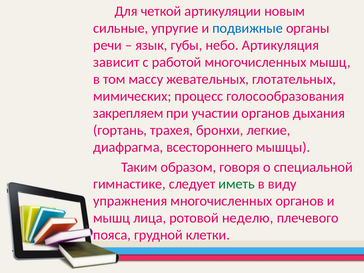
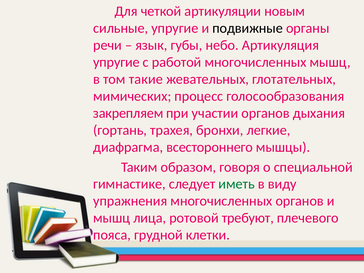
подвижные colour: blue -> black (248, 28)
зависит: зависит -> упругие (116, 62)
массу: массу -> такие (146, 79)
неделю: неделю -> требуют (248, 218)
